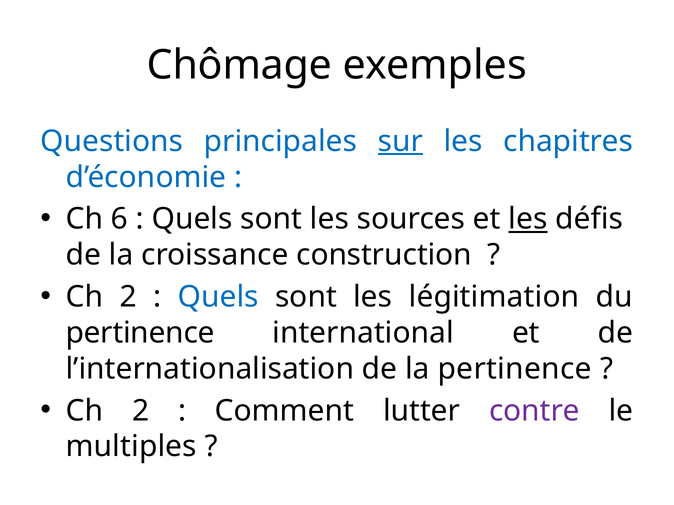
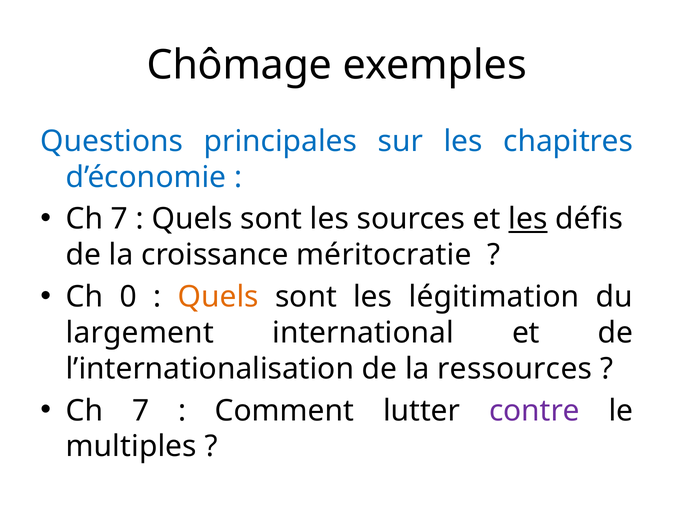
sur underline: present -> none (400, 141)
6: 6 -> 7 (120, 219)
construction: construction -> méritocratie (384, 255)
2: 2 -> 0 (128, 297)
Quels colour: blue -> orange (218, 297)
pertinence: pertinence -> largement (140, 333)
la pertinence: pertinence -> ressources (515, 369)
2: 2 -> 7 (141, 411)
